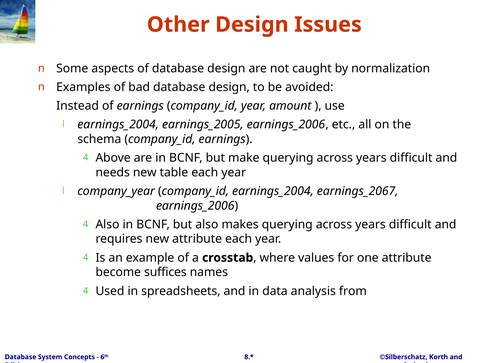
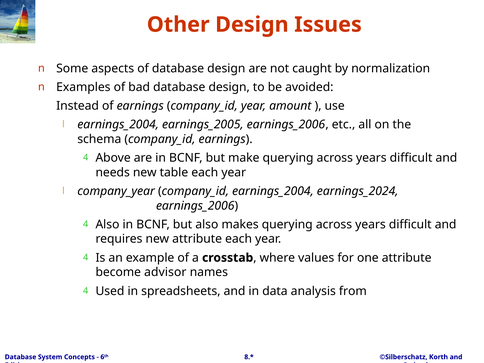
earnings_2067: earnings_2067 -> earnings_2024 (358, 191)
suffices: suffices -> advisor (165, 272)
